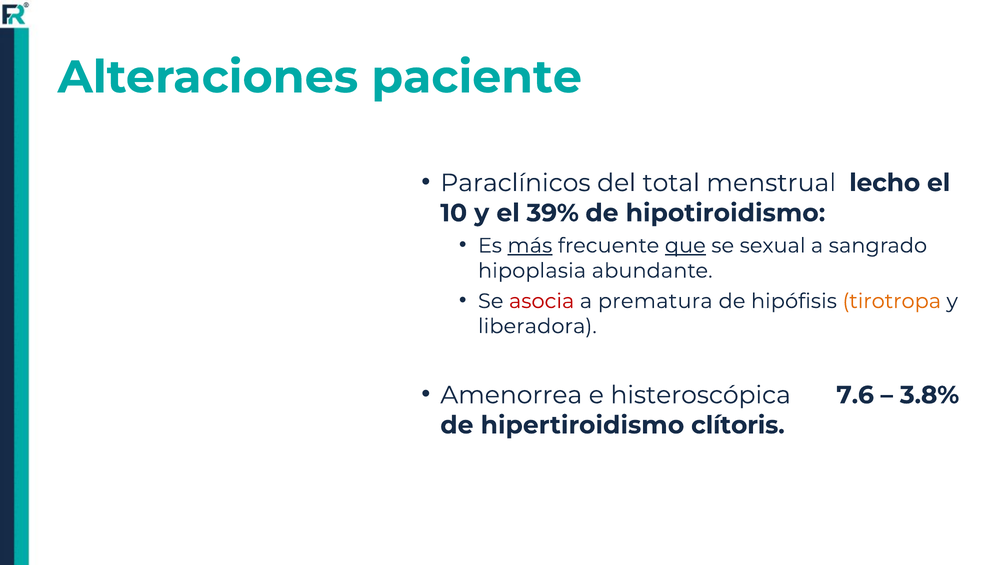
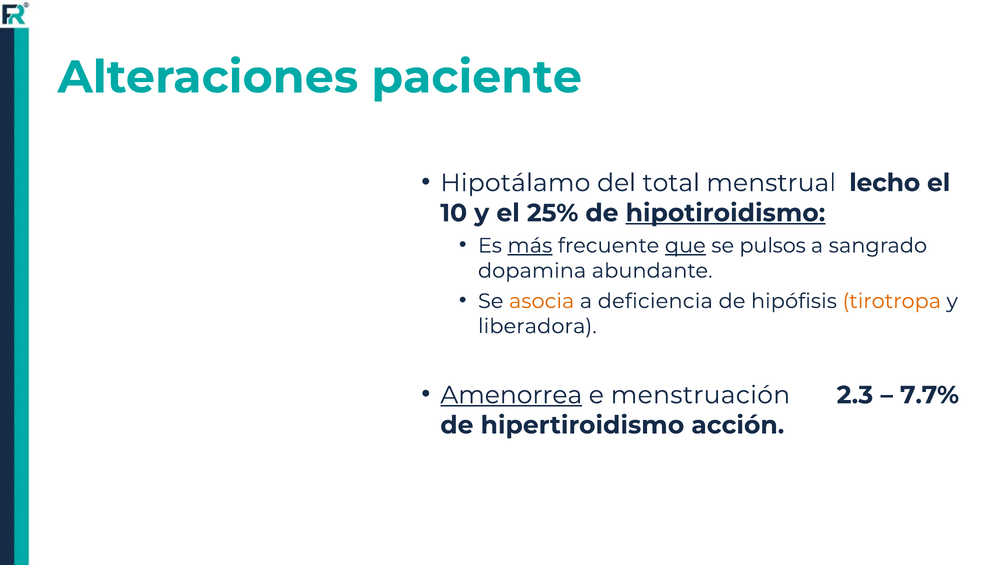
Paraclínicos: Paraclínicos -> Hipotálamo (515, 183)
39%: 39% -> 25% (553, 213)
hipotiroidismo underline: none -> present (725, 213)
sexual: sexual -> pulsos (773, 246)
hipoplasia: hipoplasia -> dopamina (532, 271)
asocia colour: red -> orange (542, 301)
prematura: prematura -> deficiencia (655, 301)
Amenorrea underline: none -> present (511, 395)
histeroscópica: histeroscópica -> menstruación (700, 395)
7.6: 7.6 -> 2.3 (855, 395)
3.8%: 3.8% -> 7.7% (930, 395)
clítoris: clítoris -> acción (738, 425)
